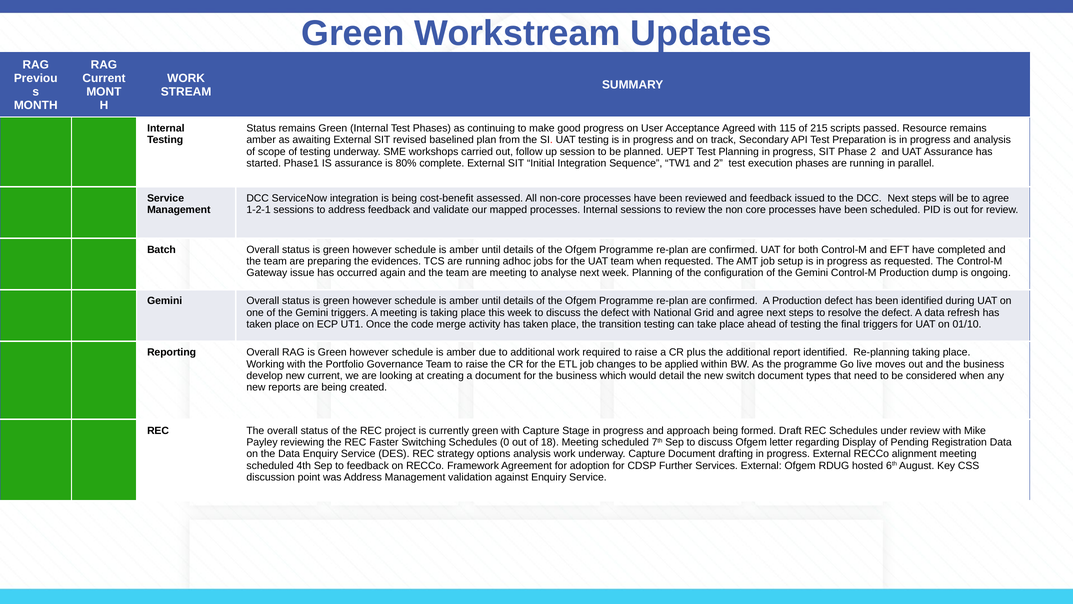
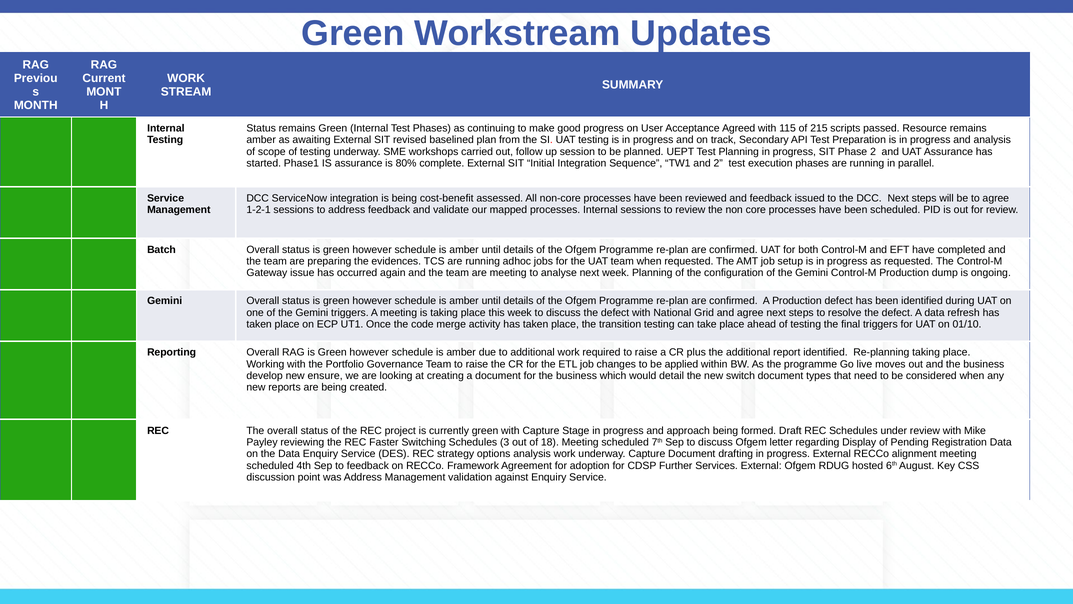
new current: current -> ensure (325, 376)
0: 0 -> 3 (505, 442)
